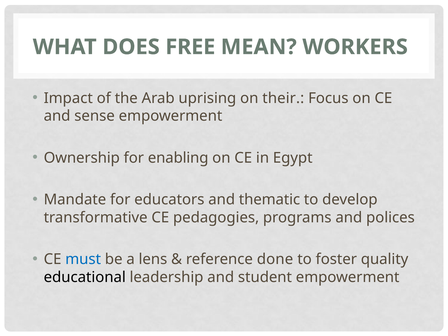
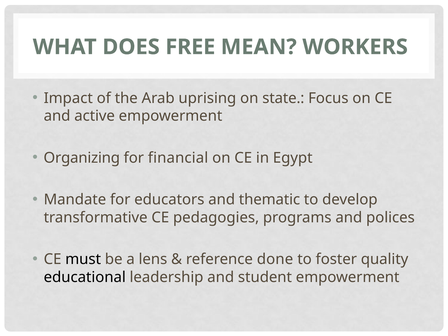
their: their -> state (283, 98)
sense: sense -> active (95, 116)
Ownership: Ownership -> Organizing (82, 158)
enabling: enabling -> financial (178, 158)
must colour: blue -> black (83, 259)
